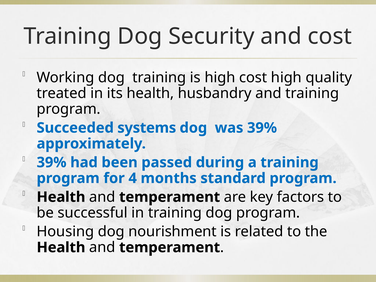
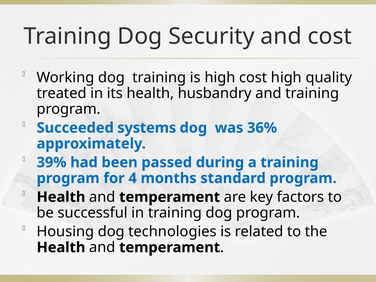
was 39%: 39% -> 36% (262, 128)
nourishment: nourishment -> technologies (172, 232)
